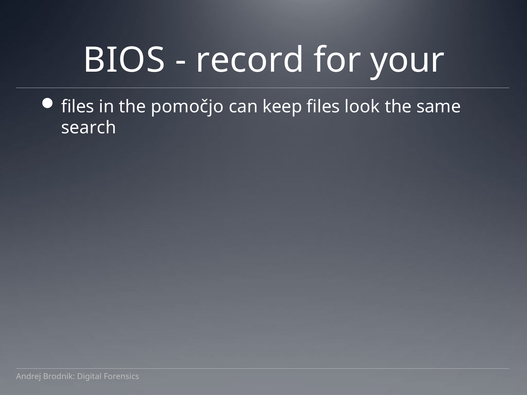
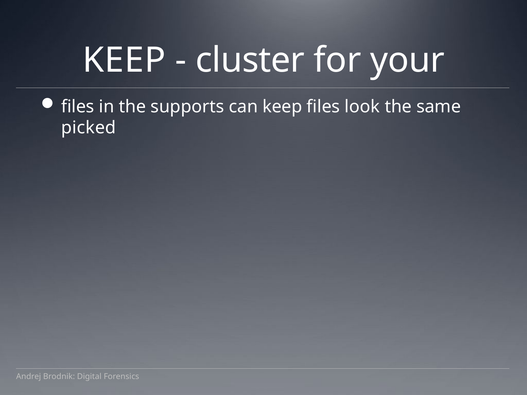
BIOS: BIOS -> KEEP (124, 60)
record: record -> cluster (250, 60)
pomočjo: pomočjo -> supports (187, 107)
search: search -> picked (89, 128)
